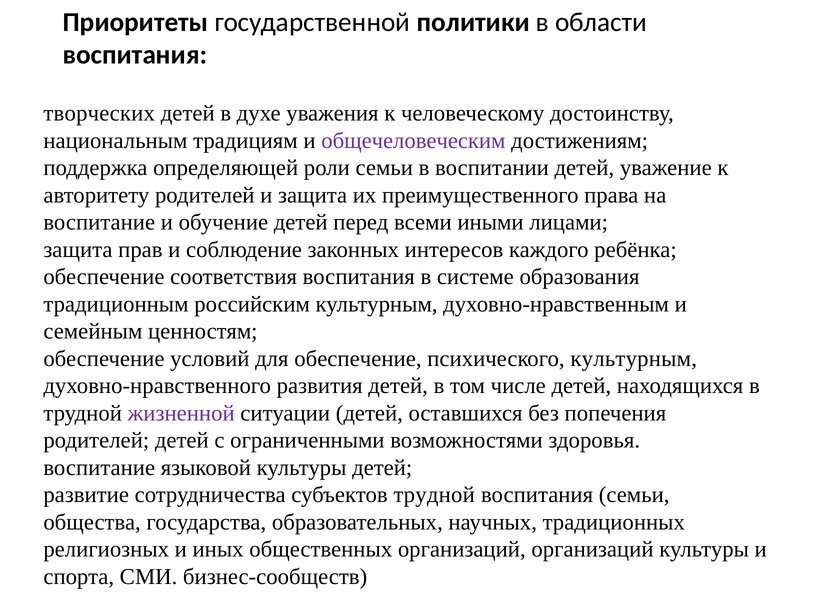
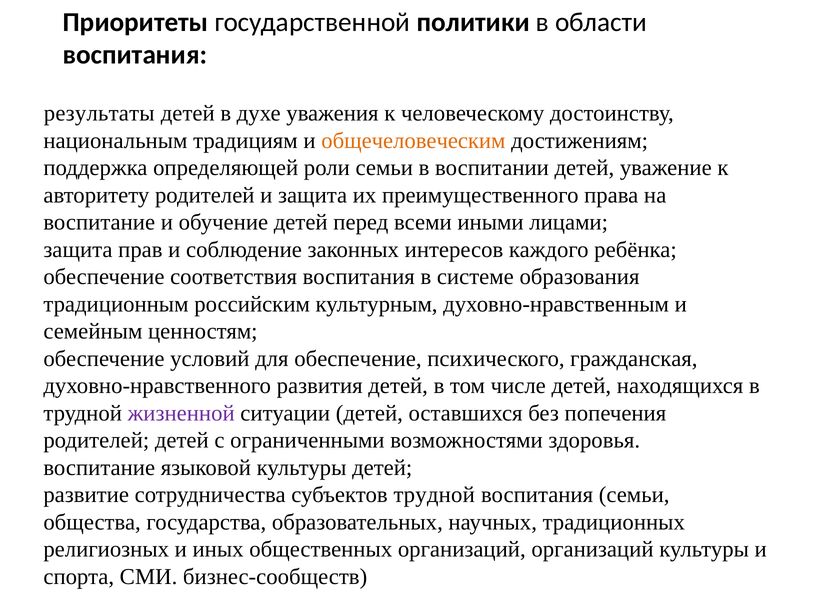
творческих: творческих -> результаты (99, 113)
общечеловеческим colour: purple -> orange (413, 141)
психического культурным: культурным -> гражданская (634, 359)
